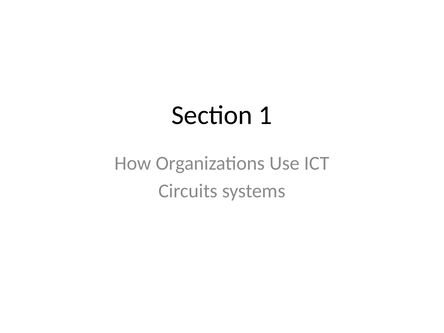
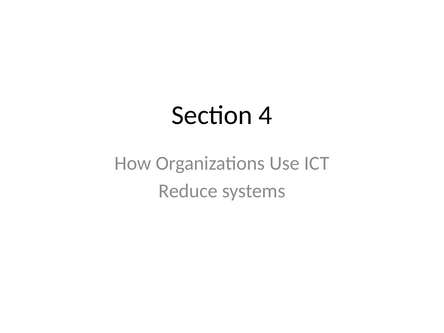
1: 1 -> 4 (266, 115)
Circuits: Circuits -> Reduce (188, 191)
